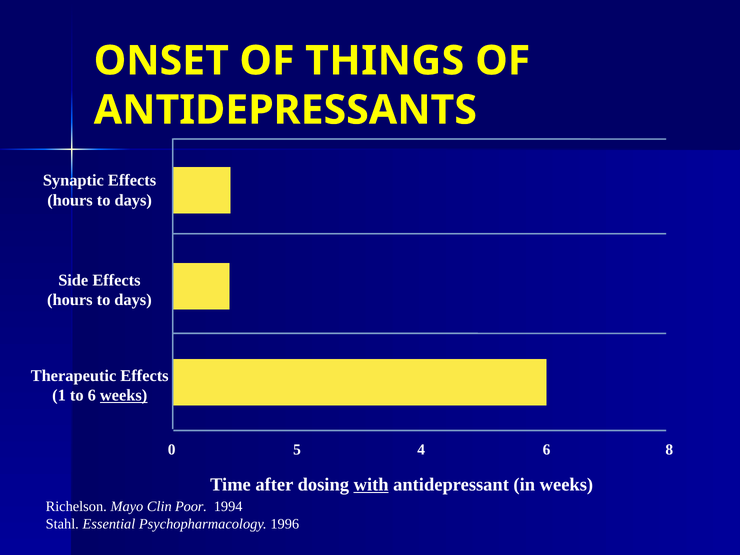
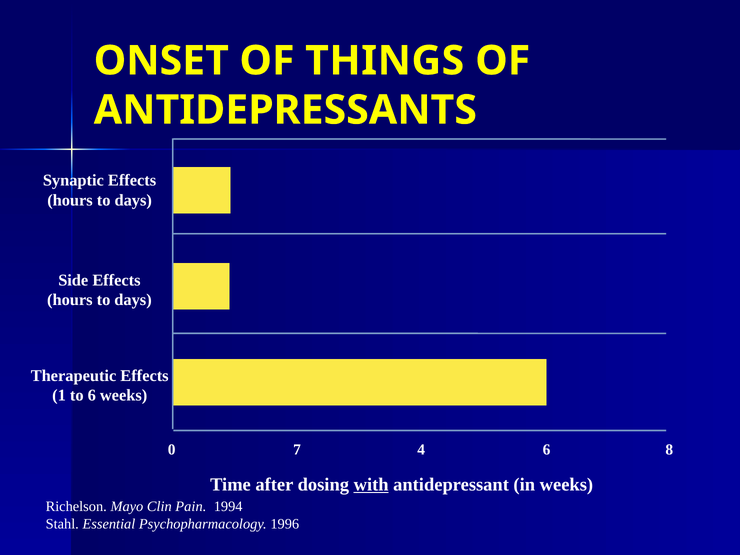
weeks underline: present -> none (124, 396)
5: 5 -> 7 (297, 450)
Poor: Poor -> Pain (191, 507)
